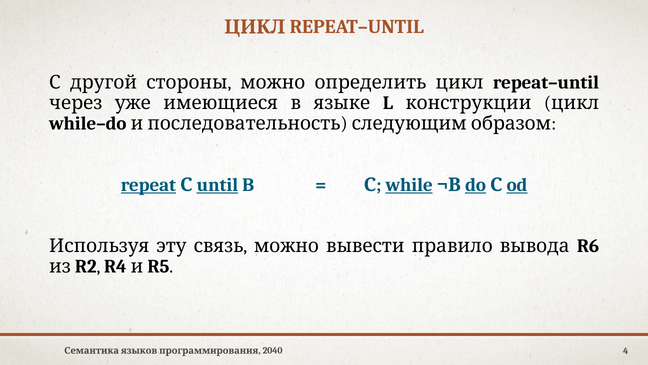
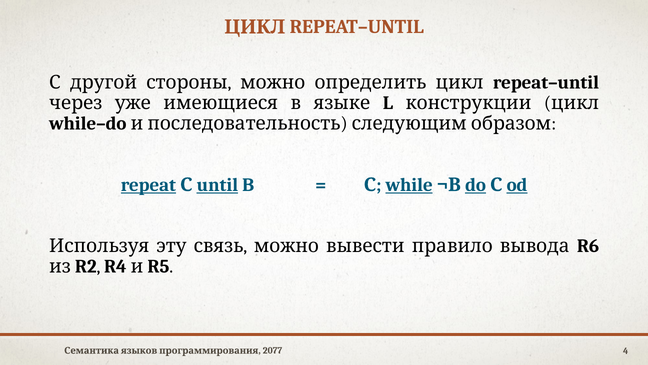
2040: 2040 -> 2077 (272, 350)
